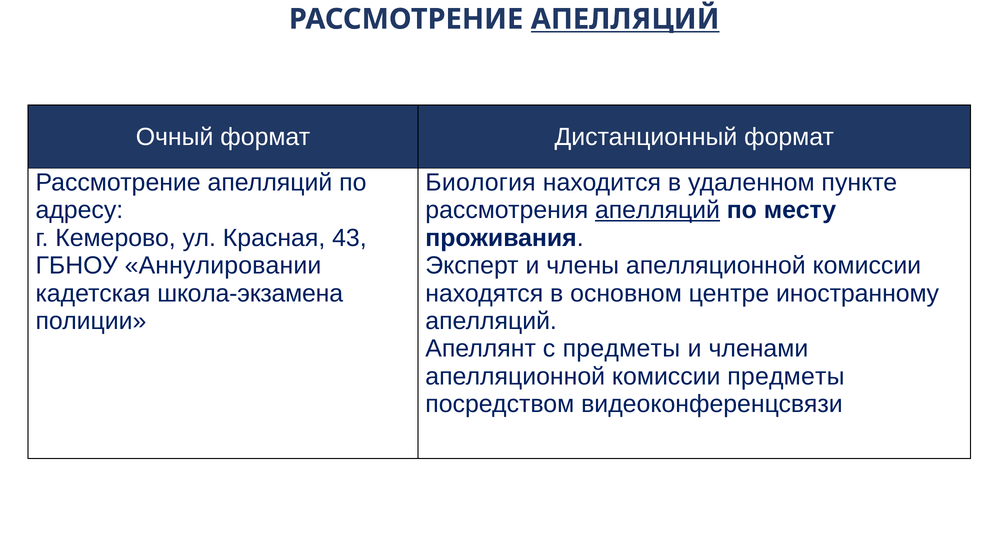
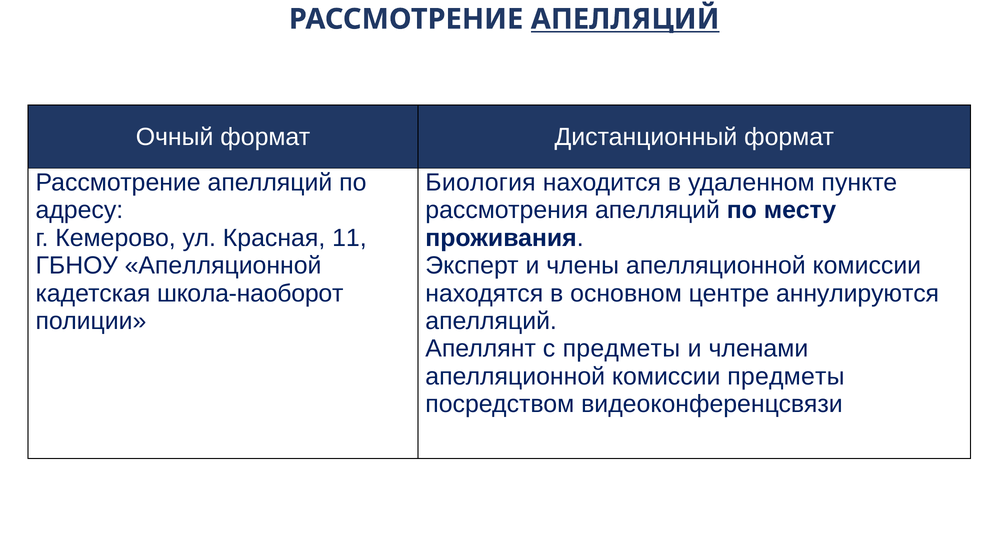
апелляций underline: present -> none (657, 210)
43: 43 -> 11 (349, 238)
ГБНОУ Аннулировании: Аннулировании -> Апелляционной (223, 266)
школа-экзамена: школа-экзамена -> школа-наоборот (250, 293)
иностранному: иностранному -> аннулируются (858, 293)
